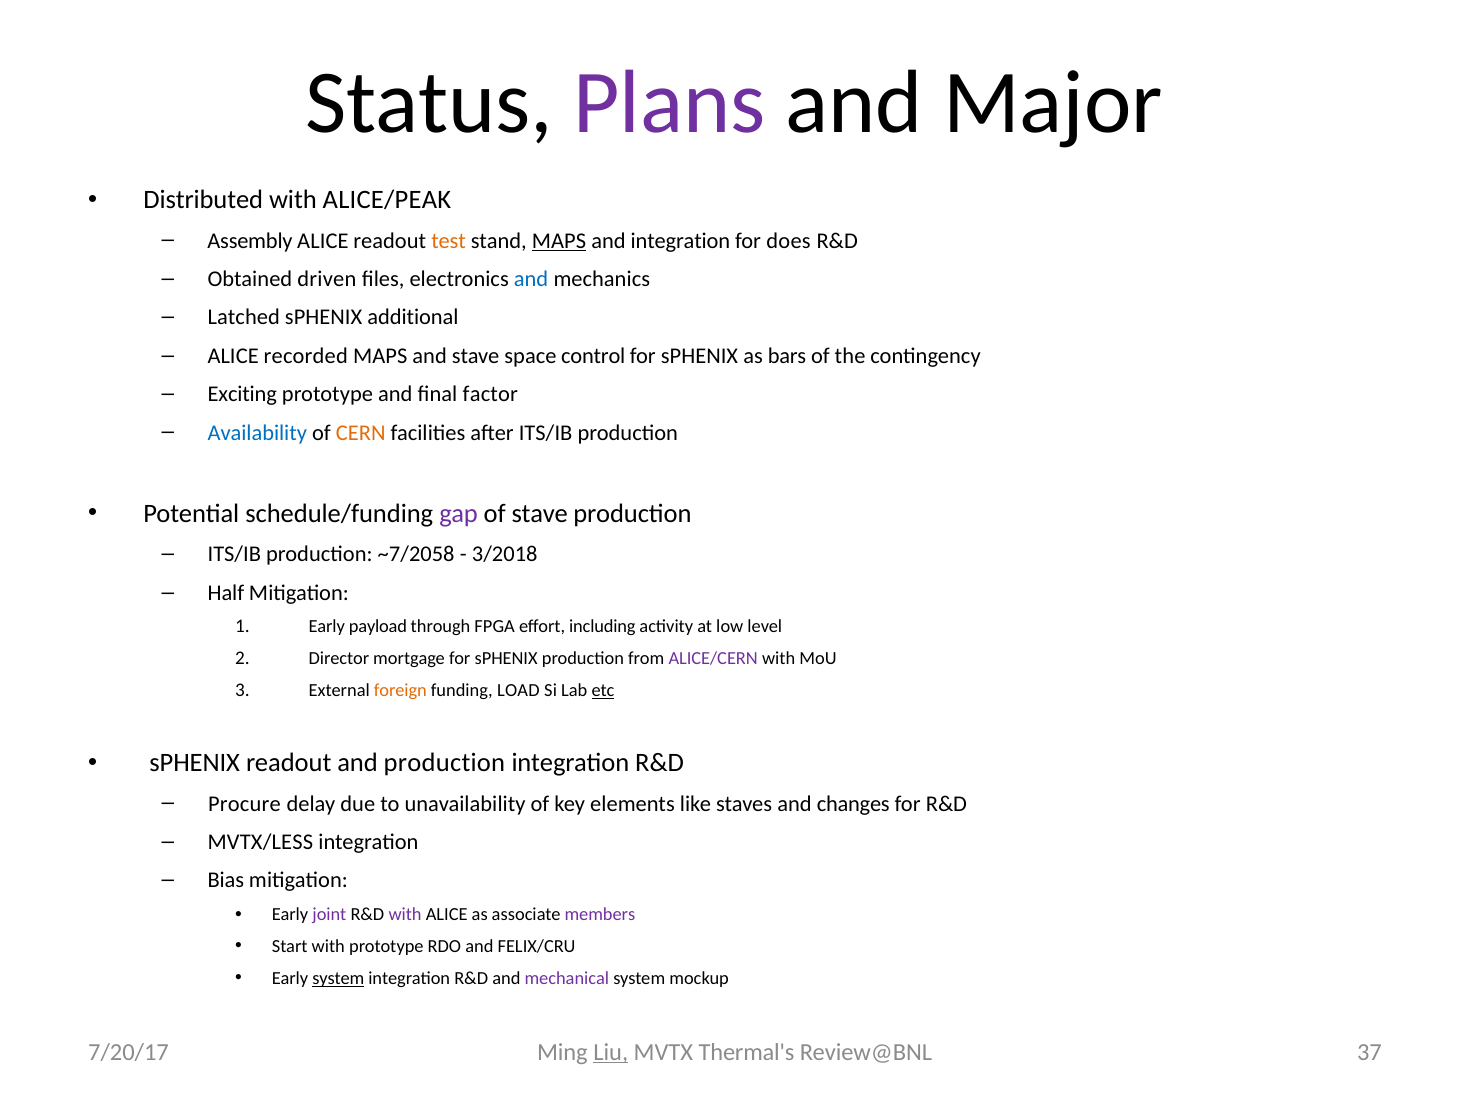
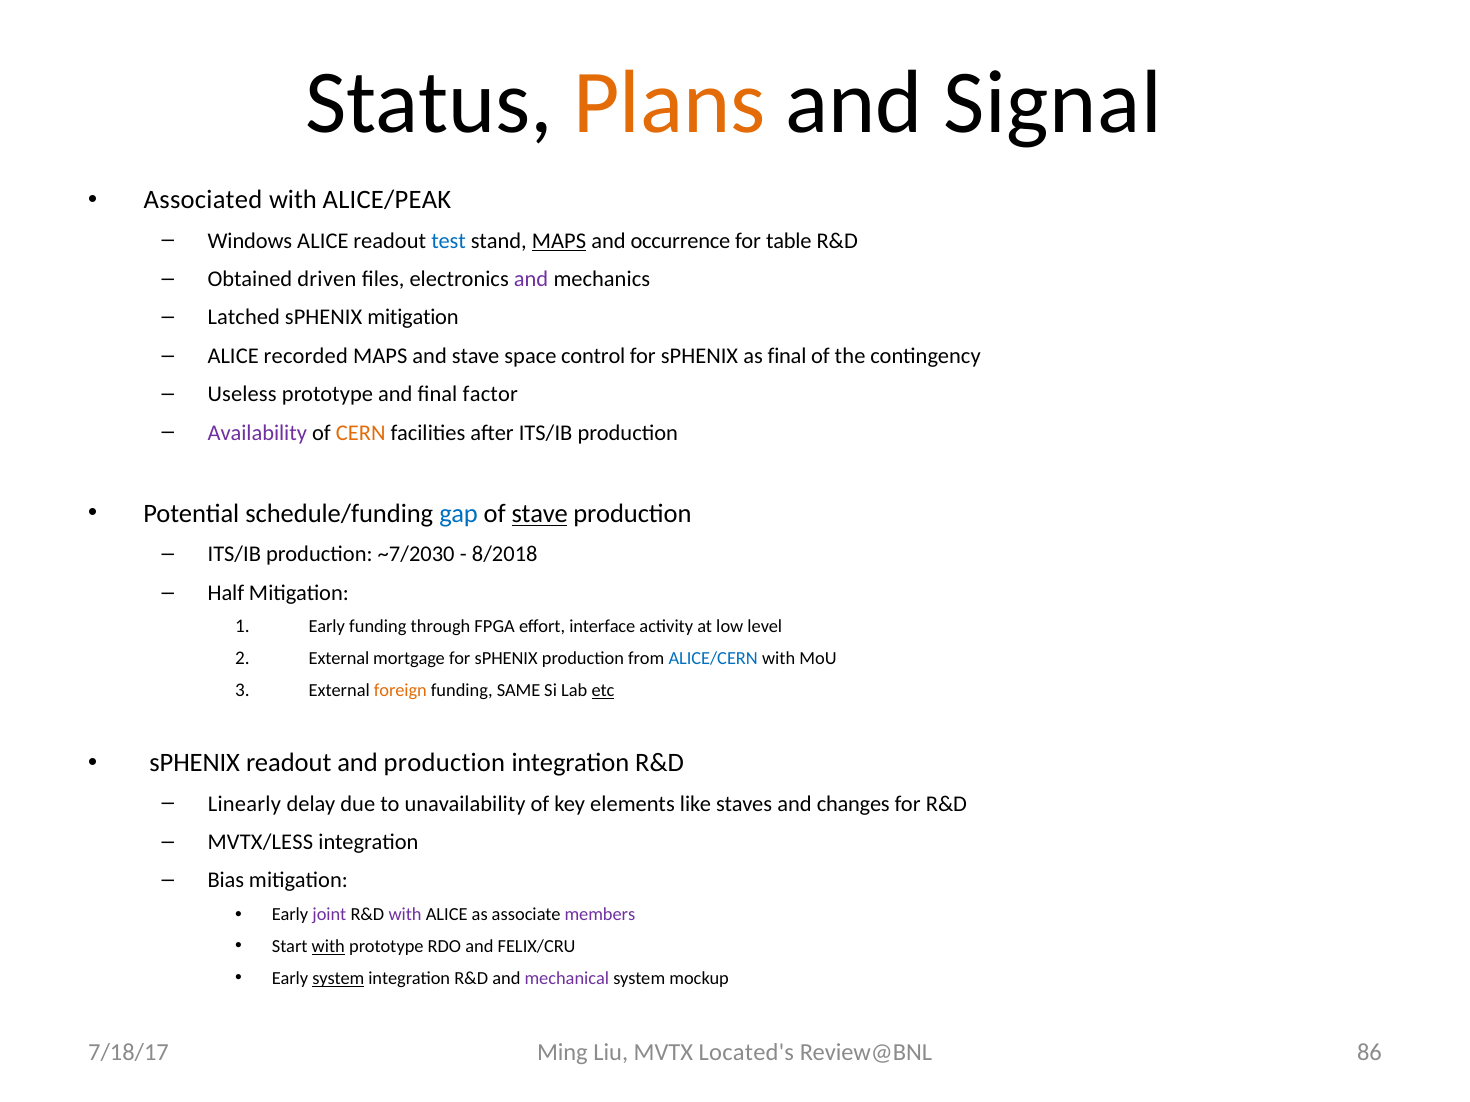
Plans colour: purple -> orange (669, 103)
Major: Major -> Signal (1053, 103)
Distributed: Distributed -> Associated (203, 200)
Assembly: Assembly -> Windows (250, 241)
test colour: orange -> blue (449, 241)
and integration: integration -> occurrence (680, 241)
does: does -> table (789, 241)
and colour: blue -> purple (531, 279)
sPHENIX additional: additional -> mitigation (413, 318)
as bars: bars -> final (787, 356)
Exciting: Exciting -> Useless (242, 394)
Availability colour: blue -> purple (257, 433)
gap colour: purple -> blue (459, 514)
stave underline: none -> present (540, 514)
~7/2058: ~7/2058 -> ~7/2030 (416, 555)
3/2018: 3/2018 -> 8/2018 (505, 555)
Early payload: payload -> funding (378, 627)
including: including -> interface (602, 627)
Director: Director -> External (339, 659)
ALICE/CERN colour: purple -> blue (713, 659)
LOAD: LOAD -> SAME (519, 691)
Procure: Procure -> Linearly (244, 804)
with underline: none -> present (328, 947)
Liu underline: present -> none (611, 1053)
Thermal's: Thermal's -> Located's (746, 1053)
37: 37 -> 86 (1369, 1053)
7/20/17: 7/20/17 -> 7/18/17 (129, 1053)
